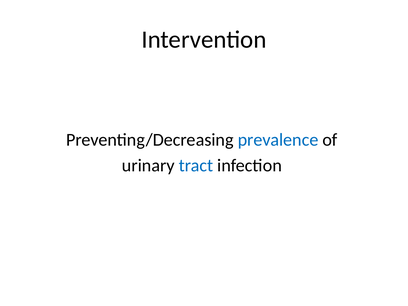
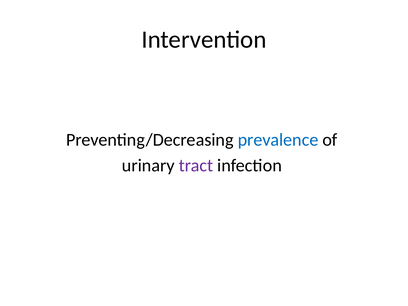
tract colour: blue -> purple (196, 165)
